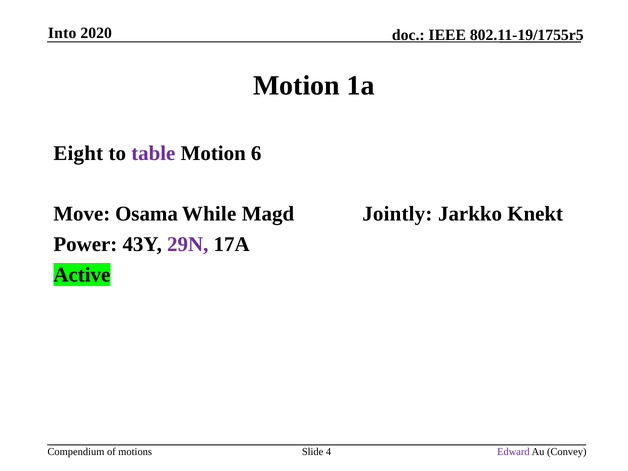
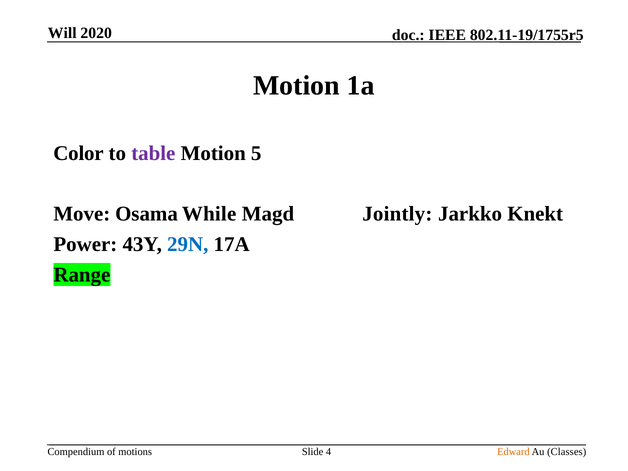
Into: Into -> Will (62, 33)
Eight: Eight -> Color (78, 153)
6: 6 -> 5 (256, 153)
29N colour: purple -> blue (188, 244)
Active: Active -> Range (82, 275)
Edward colour: purple -> orange (513, 452)
Convey: Convey -> Classes (567, 452)
